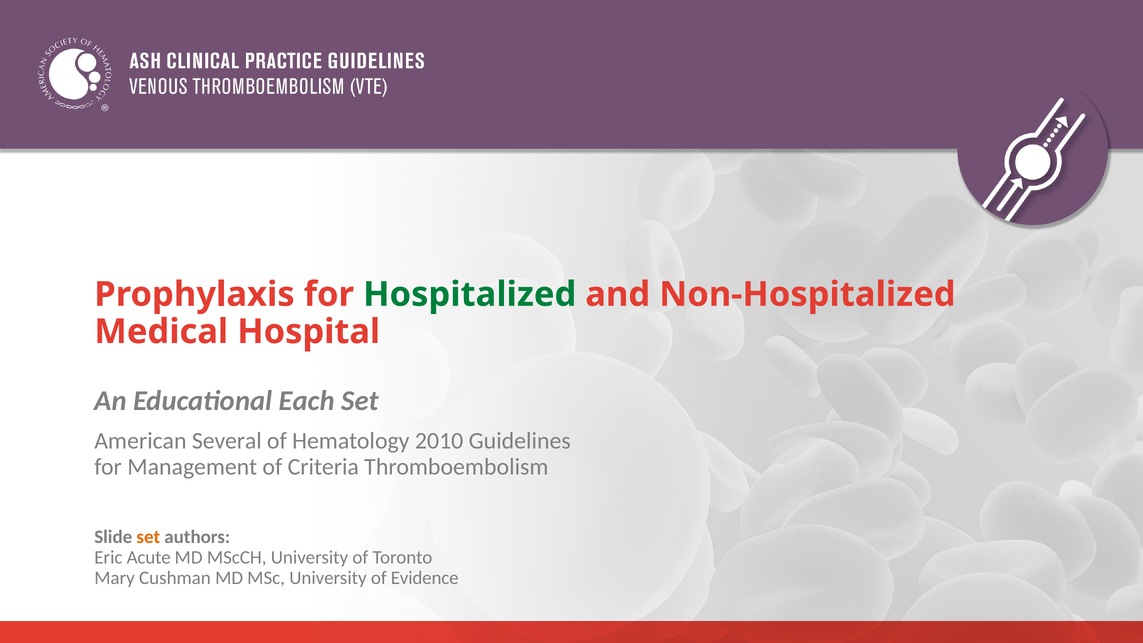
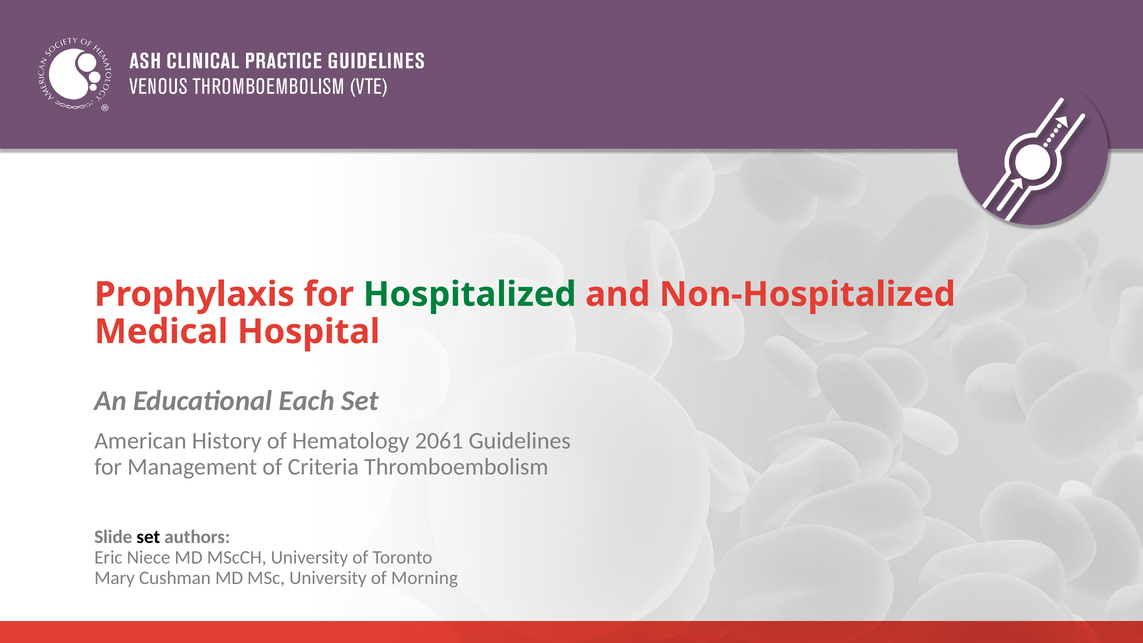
Several: Several -> History (227, 441)
2010: 2010 -> 2061 (439, 441)
set colour: orange -> black (148, 537)
Acute: Acute -> Niece (149, 557)
Evidence: Evidence -> Morning (425, 578)
